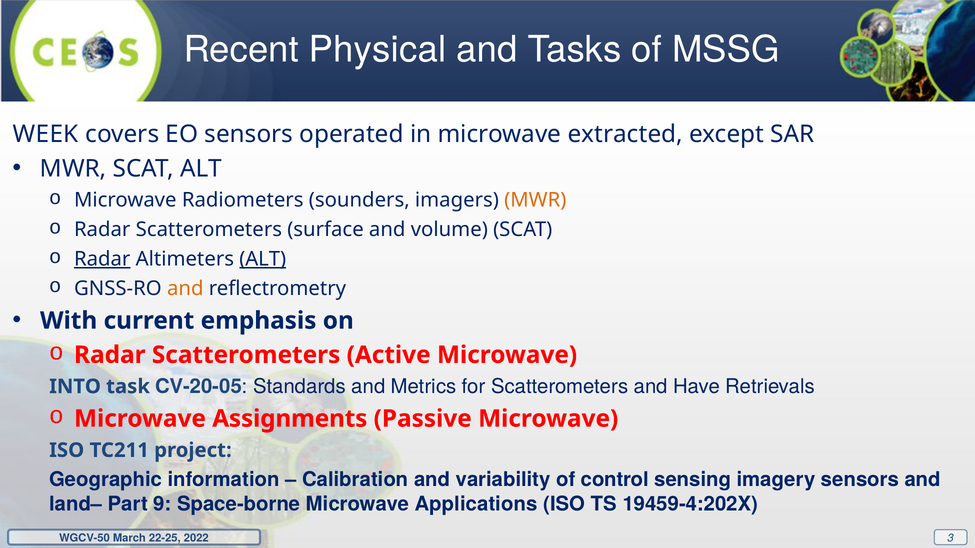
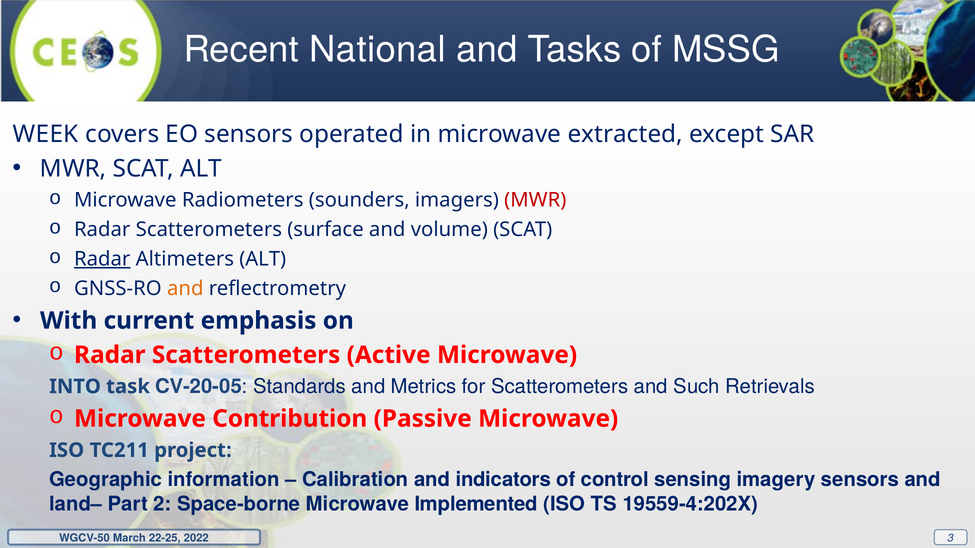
Physical: Physical -> National (377, 50)
MWR colour: orange -> red (535, 200)
ALT underline: present -> none (263, 259)
Have: Have -> Such (697, 387)
Assignments: Assignments -> Contribution (290, 419)
variability: variability -> indicators (503, 480)
9: 9 -> 2 (163, 504)
Applications: Applications -> Implemented (476, 504)
19459-4:202X: 19459-4:202X -> 19559-4:202X (690, 504)
